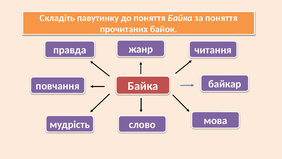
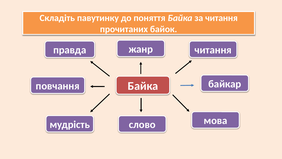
за поняття: поняття -> читання (221, 18)
